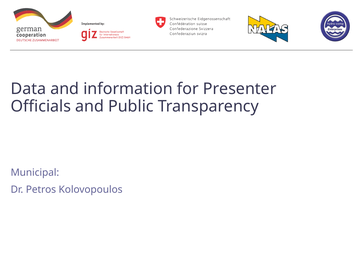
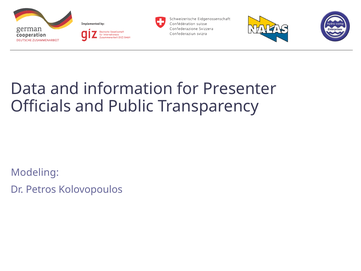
Municipal: Municipal -> Modeling (35, 172)
